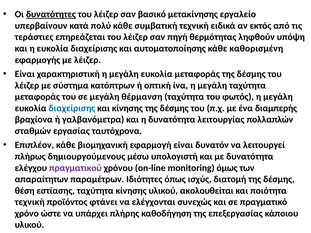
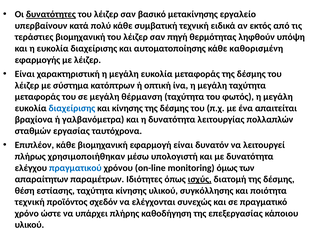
τεράστιες επηρεάζεται: επηρεάζεται -> βιομηχανική (80, 37)
διαμπερής: διαμπερής -> απαιτείται (276, 108)
δημιουργούμενους: δημιουργούμενους -> χρησιμοποιήθηκαν (86, 157)
πραγματικού colour: purple -> blue (75, 168)
ισχύς underline: none -> present (200, 179)
ακολουθείται: ακολουθείται -> συγκόλλησης (207, 191)
φτάνει: φτάνει -> σχεδόν (104, 202)
